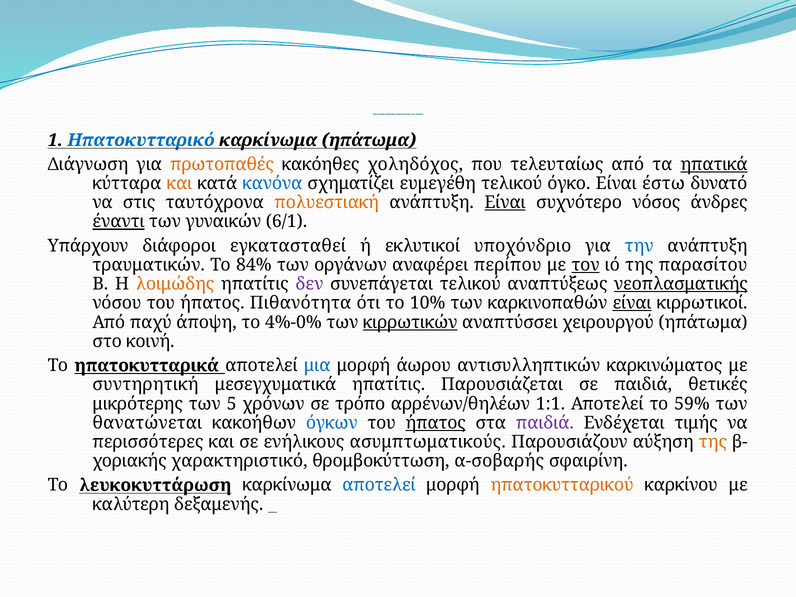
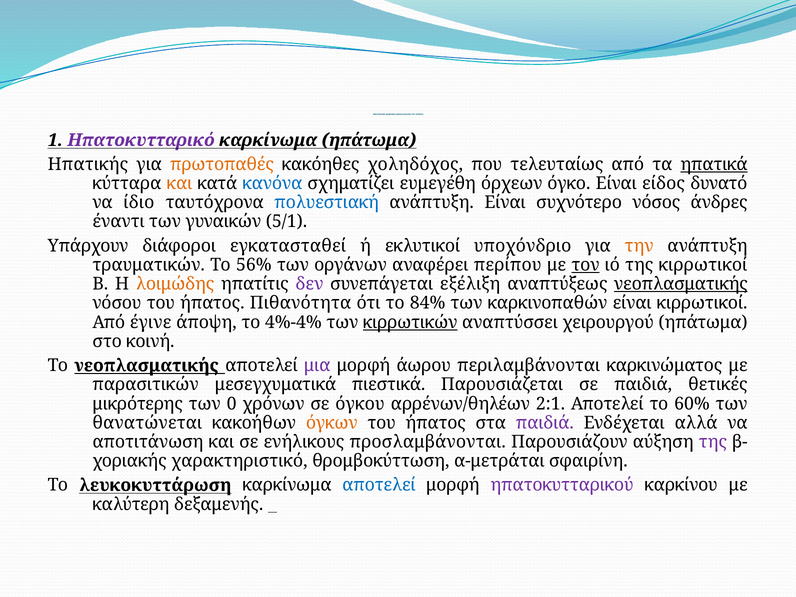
Ηπατοκυτταρικό colour: blue -> purple (141, 140)
Διάγνωση: Διάγνωση -> Ηπατικής (88, 164)
ευμεγέθη τελικού: τελικού -> όρχεων (512, 183)
έστω: έστω -> είδος (664, 183)
στις: στις -> ίδιο (139, 203)
πολυεστιακή colour: orange -> blue (327, 203)
Είναι underline: present -> none (505, 203)
έναντι underline: present -> none (119, 222)
6/1: 6/1 -> 5/1 (286, 222)
την colour: blue -> orange (639, 246)
84%: 84% -> 56% (254, 265)
της παρασίτου: παρασίτου -> κιρρωτικοί (703, 265)
συνεπάγεται τελικού: τελικού -> εξέλιξη (470, 284)
10%: 10% -> 84% (428, 303)
είναι underline: present -> none (632, 303)
παχύ: παχύ -> έγινε (151, 322)
4%-0%: 4%-0% -> 4%-4% (293, 322)
Το ηπατοκυτταρικά: ηπατοκυτταρικά -> νεοπλασματικής (147, 365)
μια colour: blue -> purple (317, 365)
αντισυλληπτικών: αντισυλληπτικών -> περιλαμβάνονται (529, 365)
συντηρητική: συντηρητική -> παρασιτικών (146, 385)
μεσεγχυματικά ηπατίτις: ηπατίτις -> πιεστικά (389, 385)
5: 5 -> 0 (232, 404)
τρόπο: τρόπο -> όγκου (360, 404)
1:1: 1:1 -> 2:1 (550, 404)
59%: 59% -> 60% (692, 404)
όγκων colour: blue -> orange (332, 423)
ήπατος underline: present -> none (436, 423)
τιμής: τιμής -> αλλά (696, 423)
περισσότερες: περισσότερες -> αποτιτάνωση (148, 442)
ασυμπτωματικούς: ασυμπτωματικούς -> προσλαμβάνονται (428, 442)
της colour: orange -> purple (713, 442)
α-σοβαρής: α-σοβαρής -> α-μετράται (499, 461)
ηπατοκυτταρικού colour: orange -> purple (562, 485)
